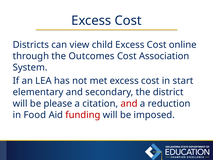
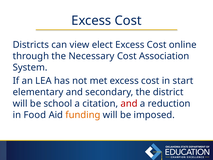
child: child -> elect (102, 45)
Outcomes: Outcomes -> Necessary (92, 56)
please: please -> school (58, 103)
funding colour: red -> orange (83, 115)
